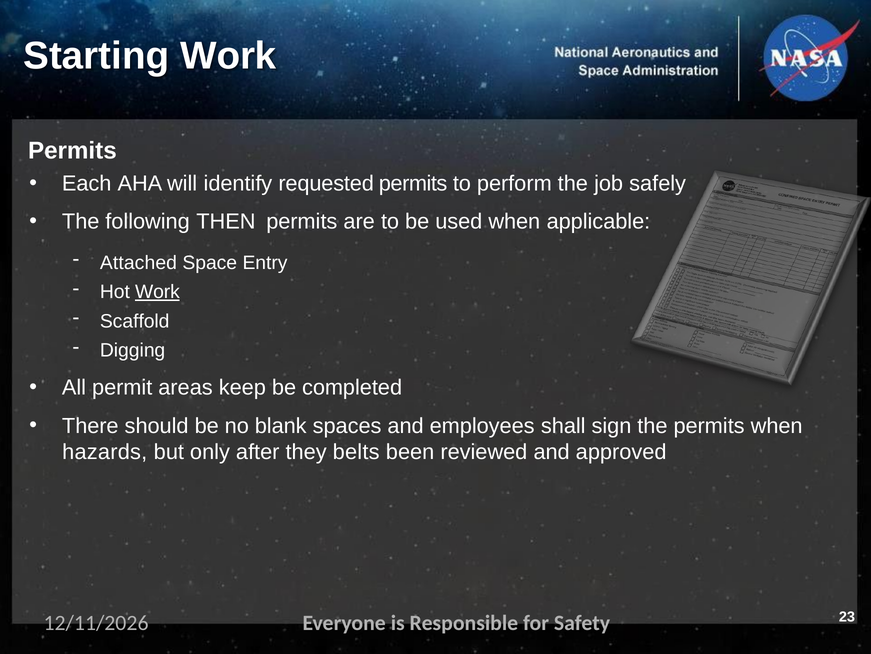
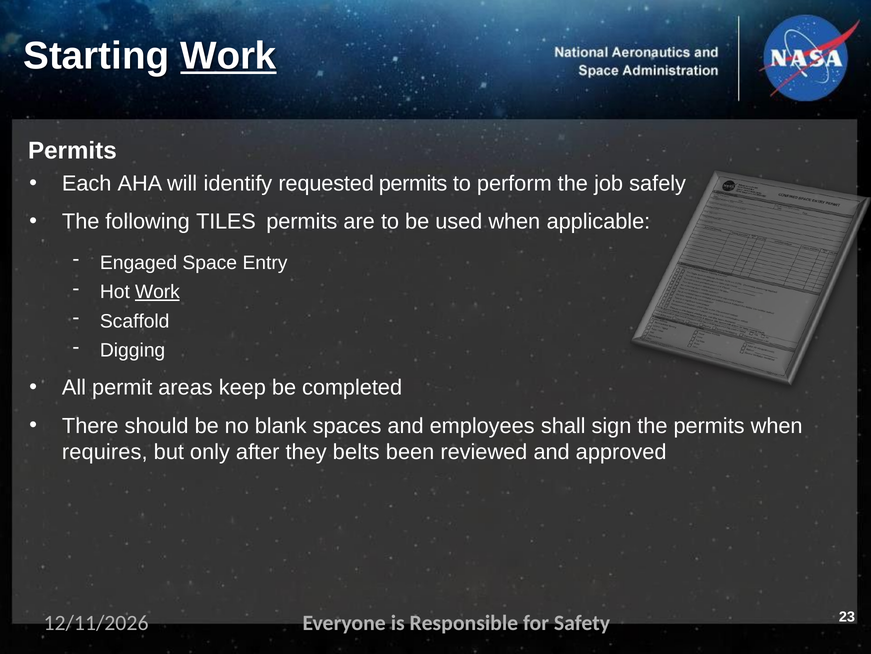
Work underline: none -> present (228, 56)
THEN: THEN -> TILES (226, 222)
Attached: Attached -> Engaged (139, 262)
hazards: hazards -> requires (105, 451)
